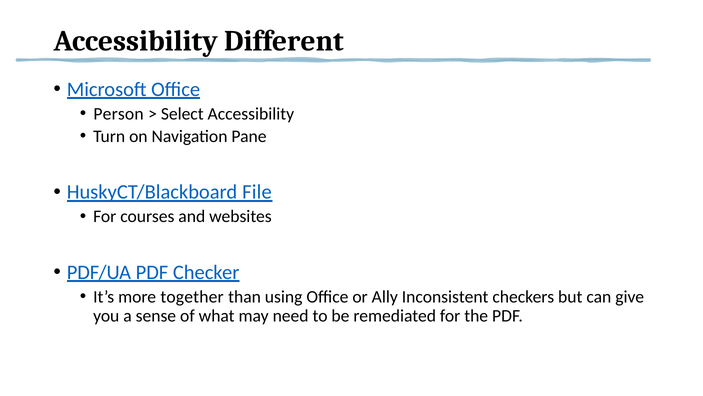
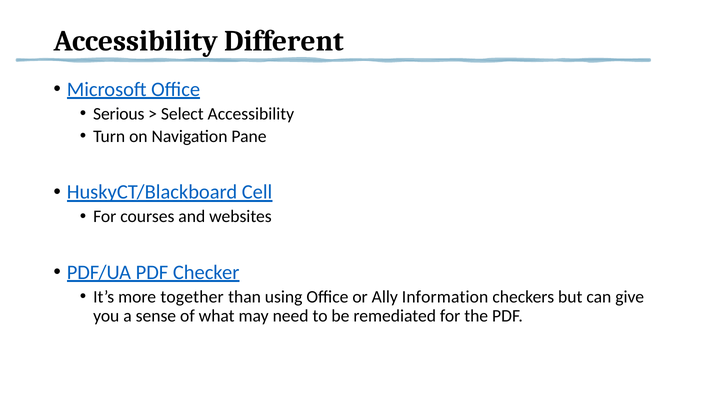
Person: Person -> Serious (119, 114)
File: File -> Cell (257, 192)
Inconsistent: Inconsistent -> Information (445, 296)
